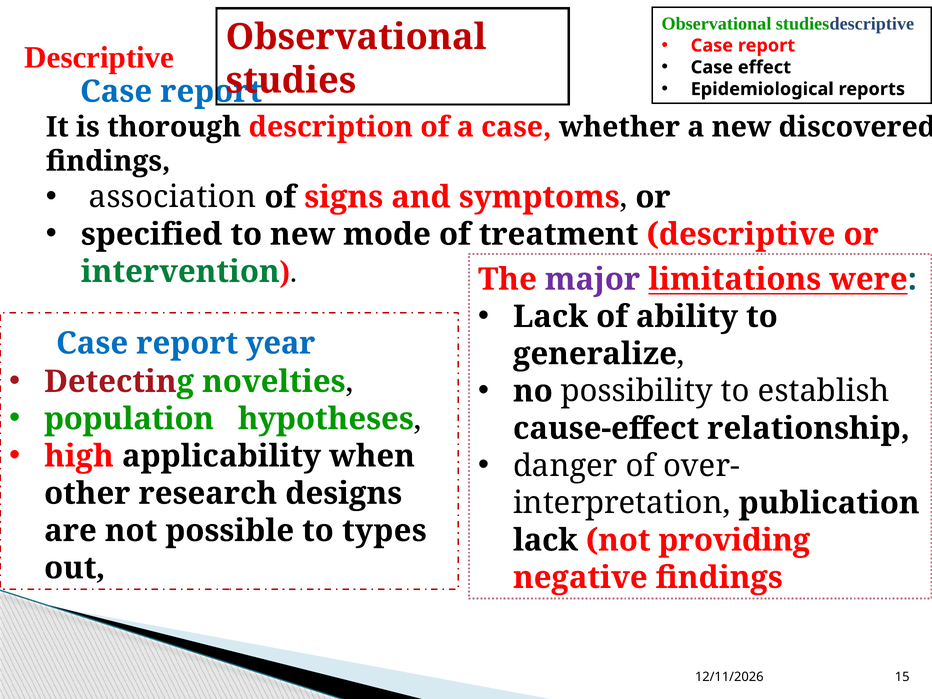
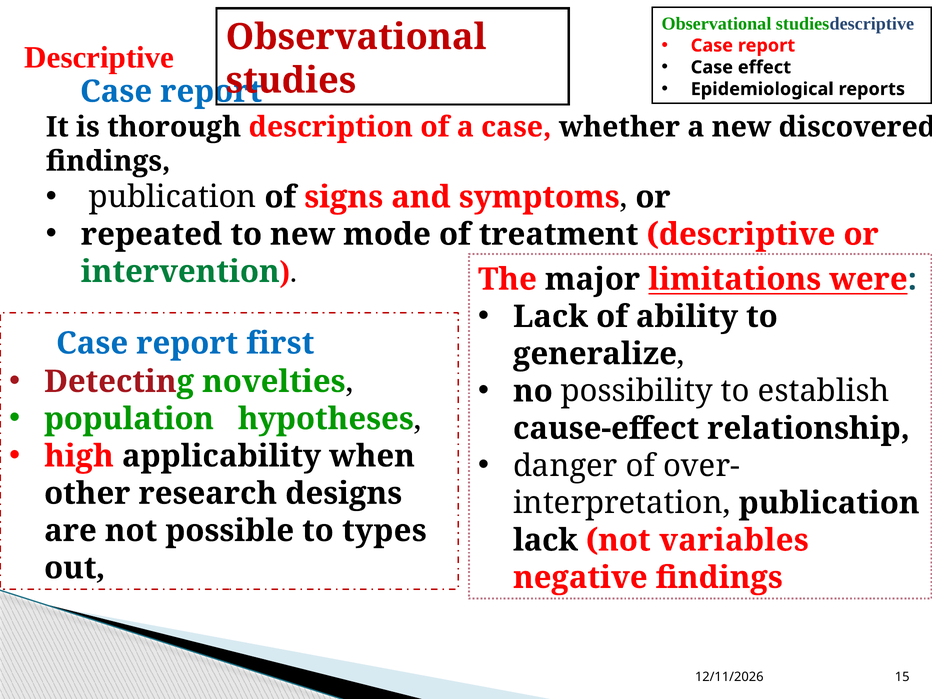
association: association -> publication (173, 197)
specified: specified -> repeated (152, 234)
major colour: purple -> black (593, 279)
year: year -> first (280, 343)
providing: providing -> variables (734, 540)
